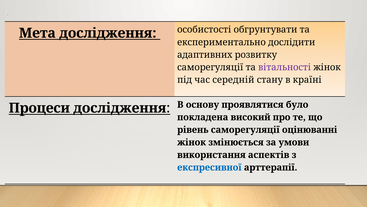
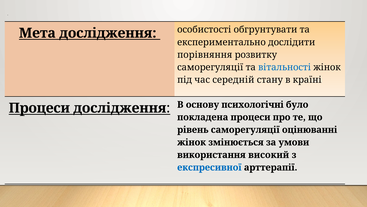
адаптивних: адаптивних -> порівняння (205, 55)
вітальності colour: purple -> blue (285, 67)
проявлятися: проявлятися -> психологічні (253, 104)
покладена високий: високий -> процеси (251, 117)
аспектів: аспектів -> високий (269, 154)
